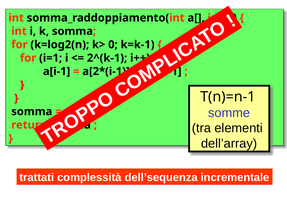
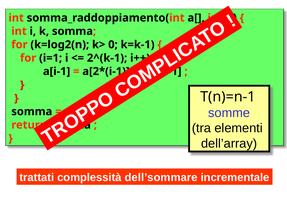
dell’sequenza: dell’sequenza -> dell’sommare (161, 178)
